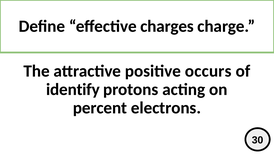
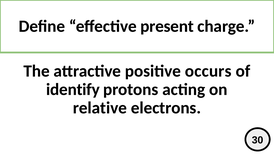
charges: charges -> present (167, 26)
percent: percent -> relative (100, 108)
